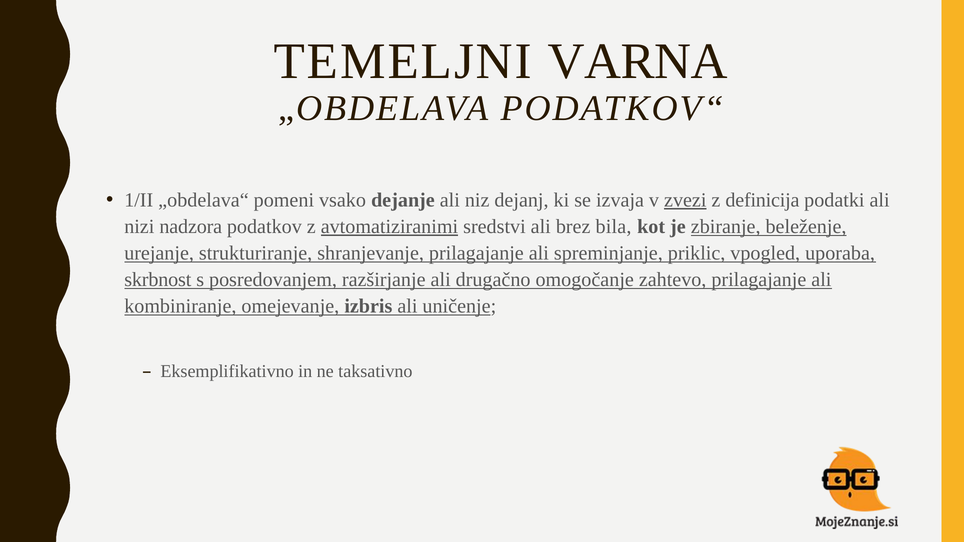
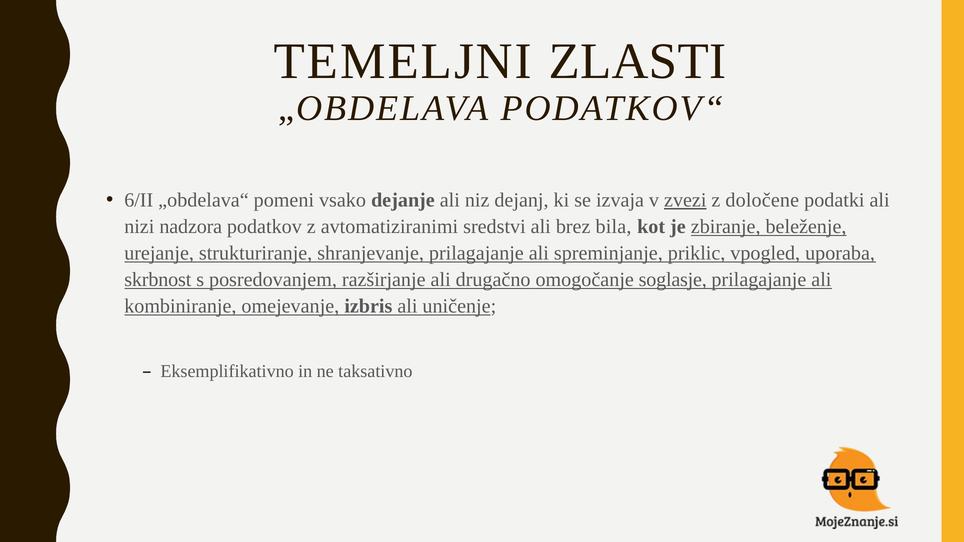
VARNA: VARNA -> ZLASTI (637, 61)
1/II: 1/II -> 6/II (139, 200)
definicija: definicija -> določene (762, 200)
avtomatiziranimi underline: present -> none (389, 227)
zahtevo: zahtevo -> soglasje (673, 280)
